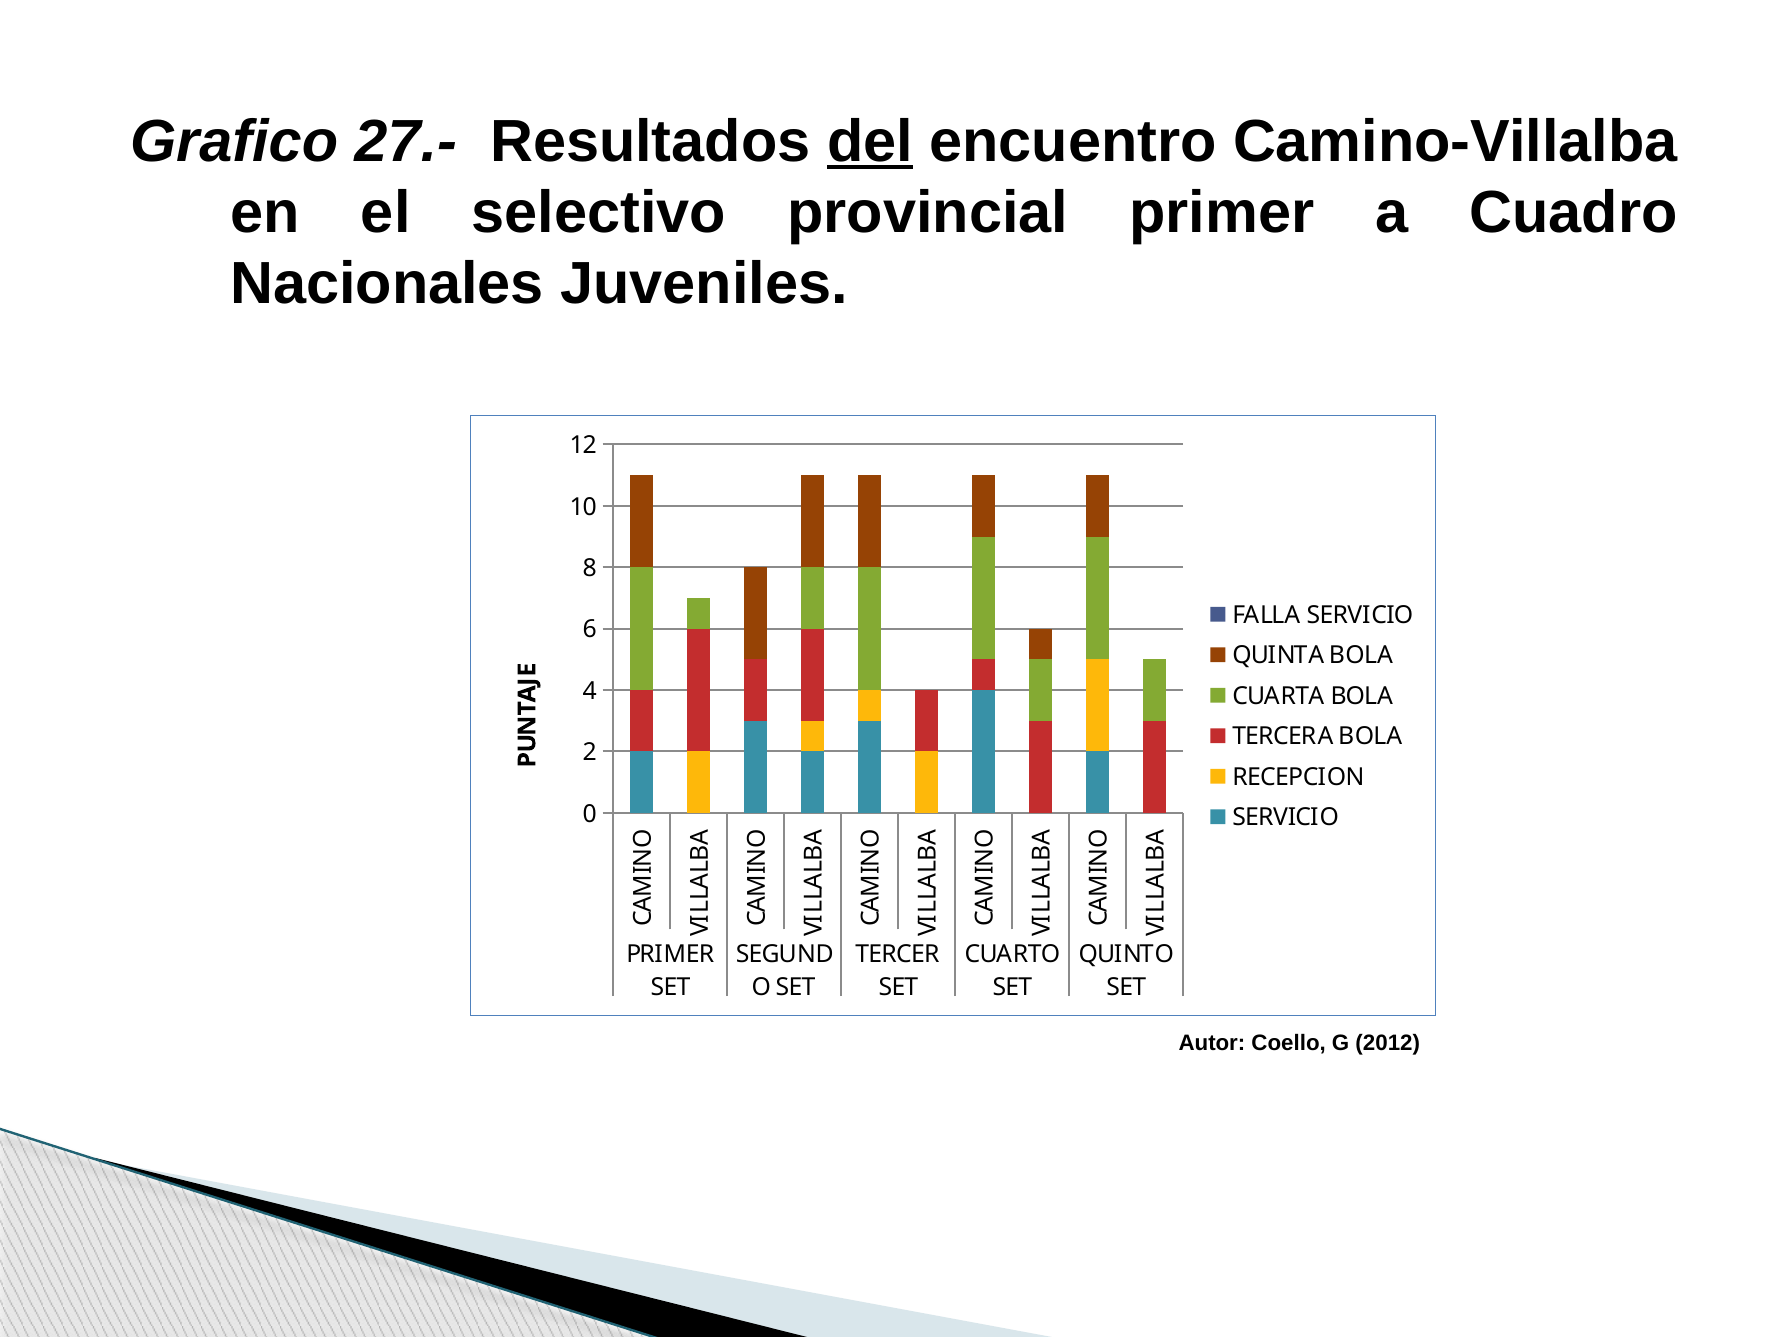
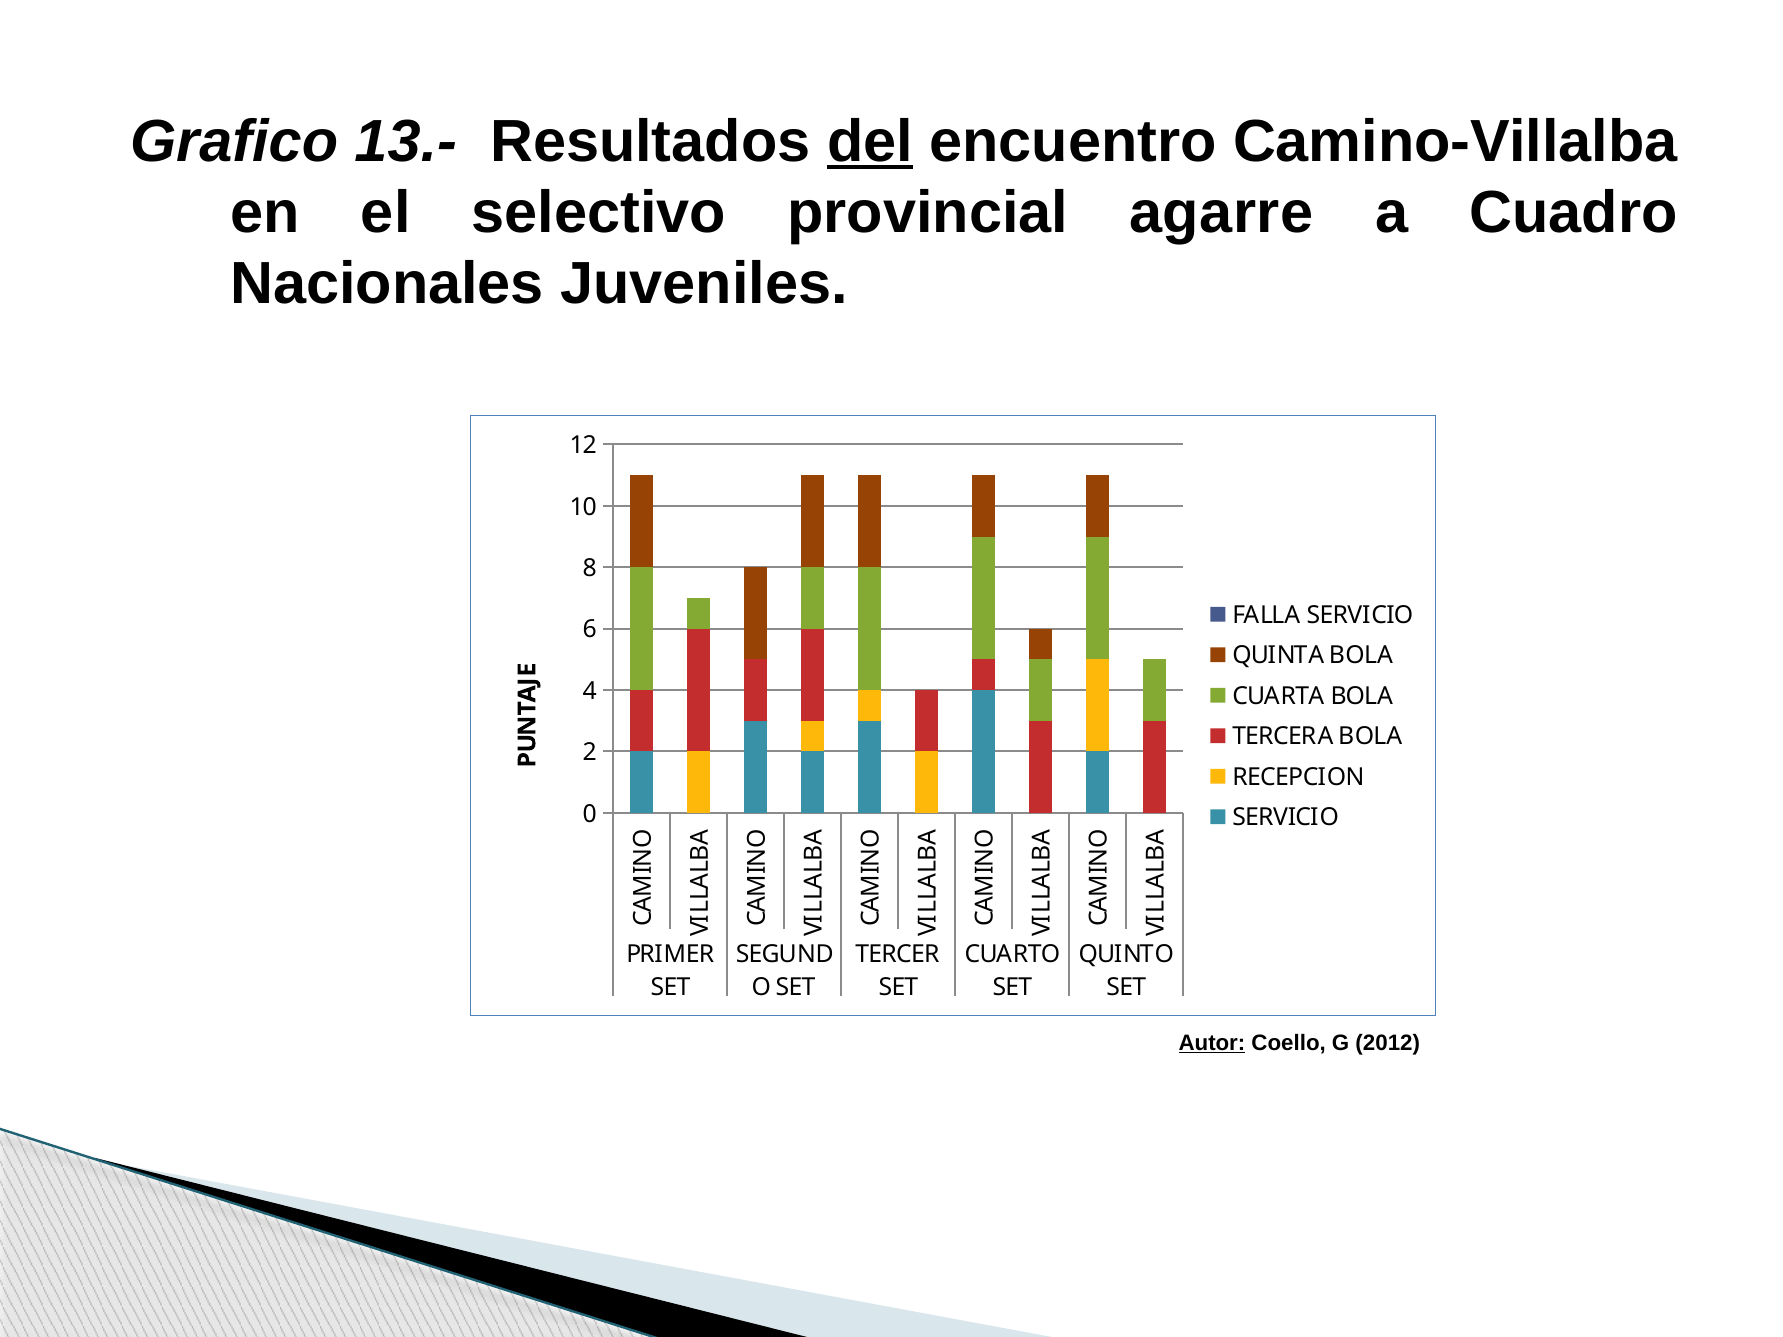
27.-: 27.- -> 13.- (406, 142)
provincial primer: primer -> agarre (1222, 213)
Autor underline: none -> present (1212, 1043)
